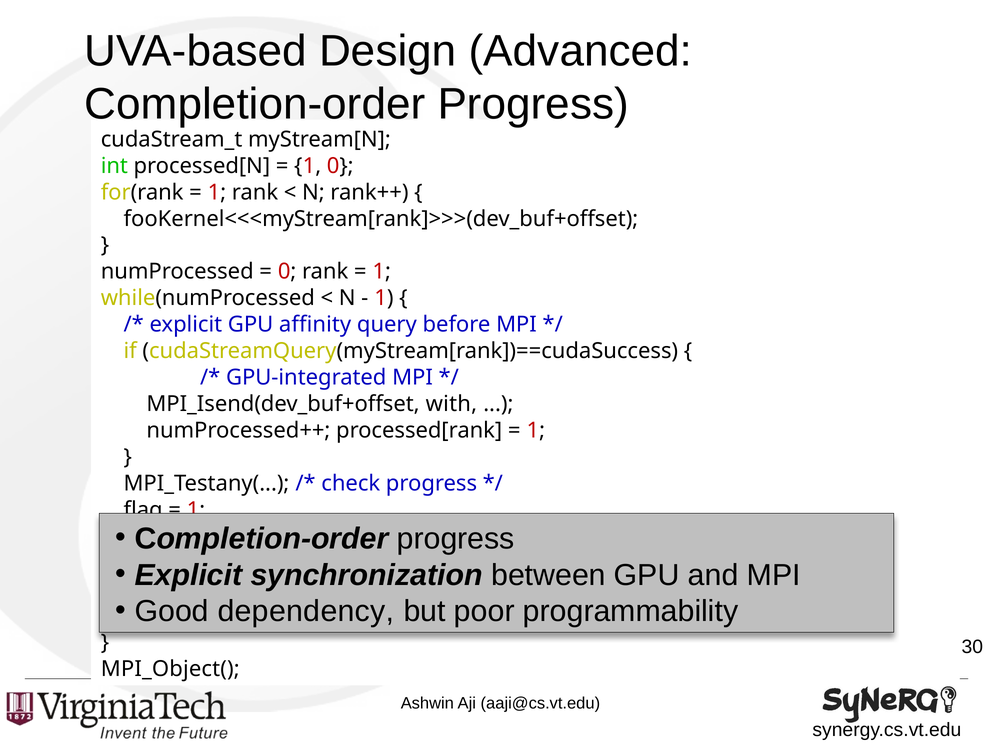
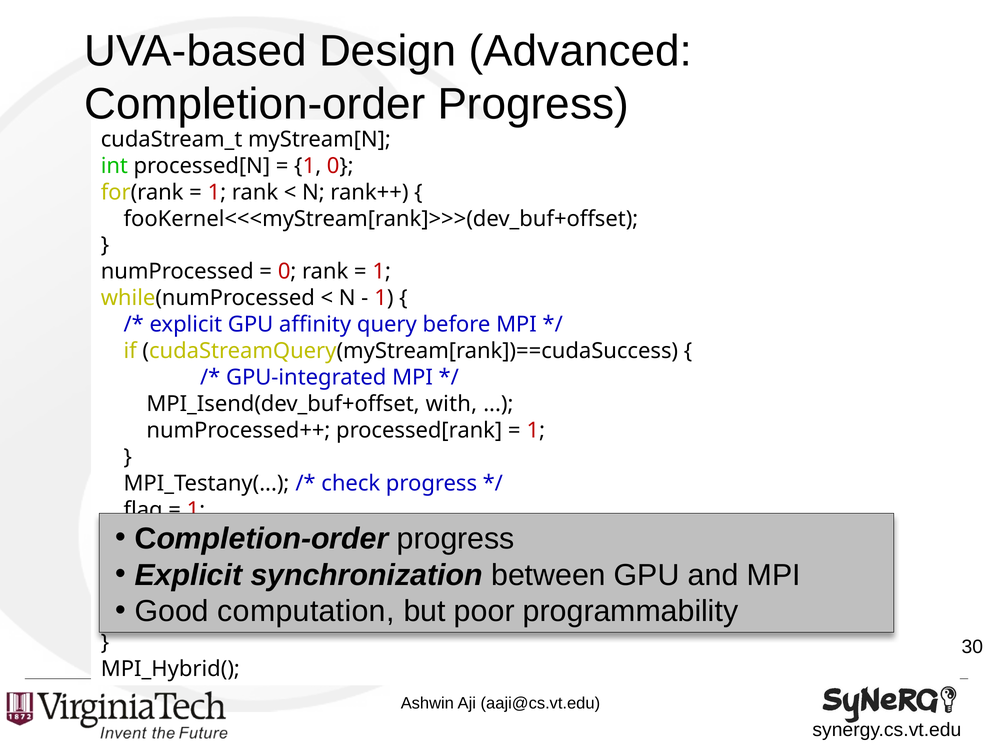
dependency: dependency -> computation (306, 611)
MPI_Object(: MPI_Object( -> MPI_Hybrid( (170, 669)
